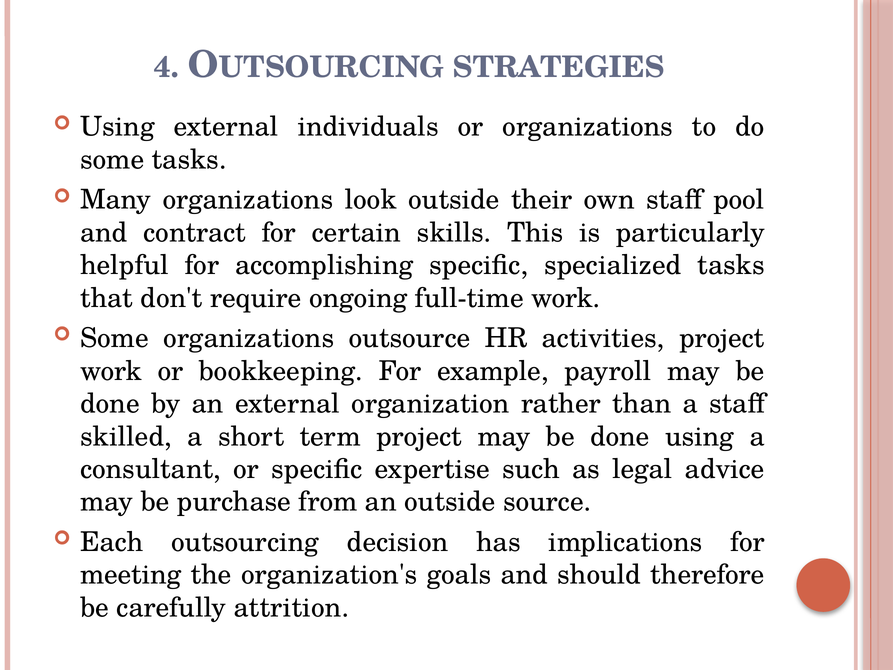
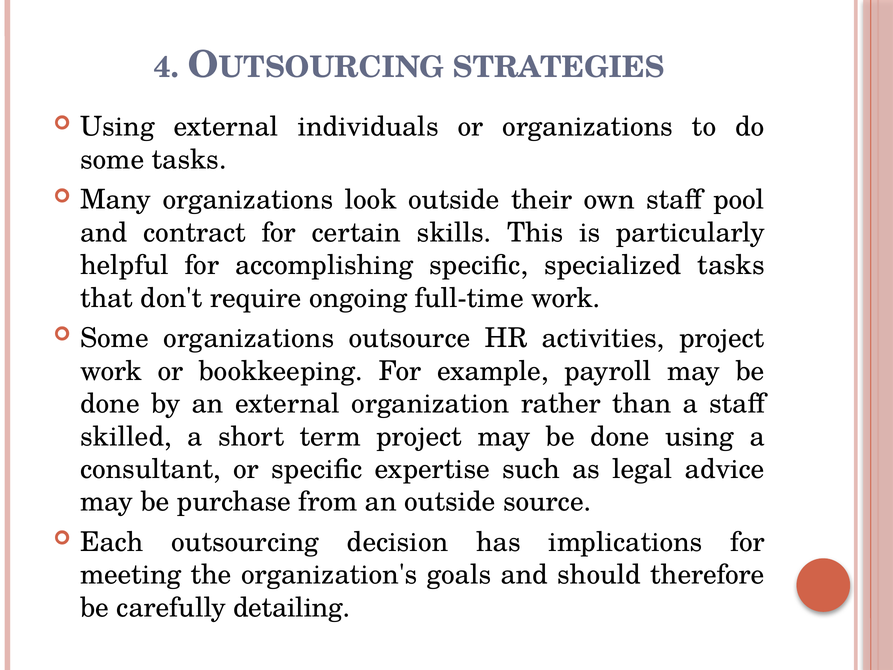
attrition: attrition -> detailing (292, 607)
